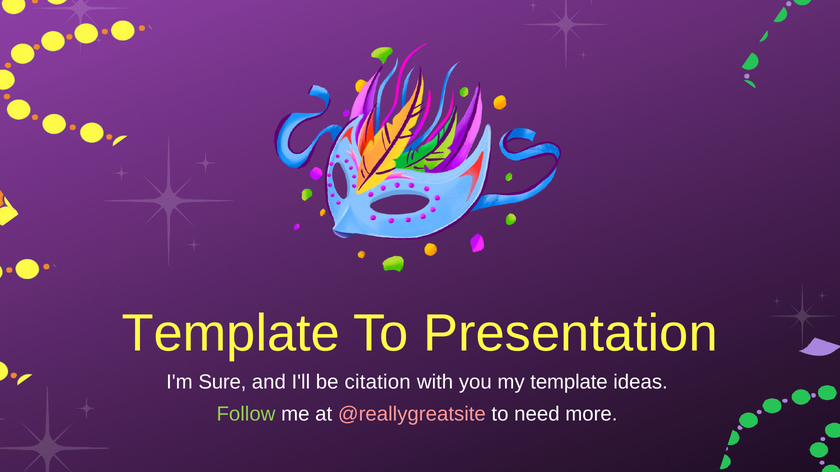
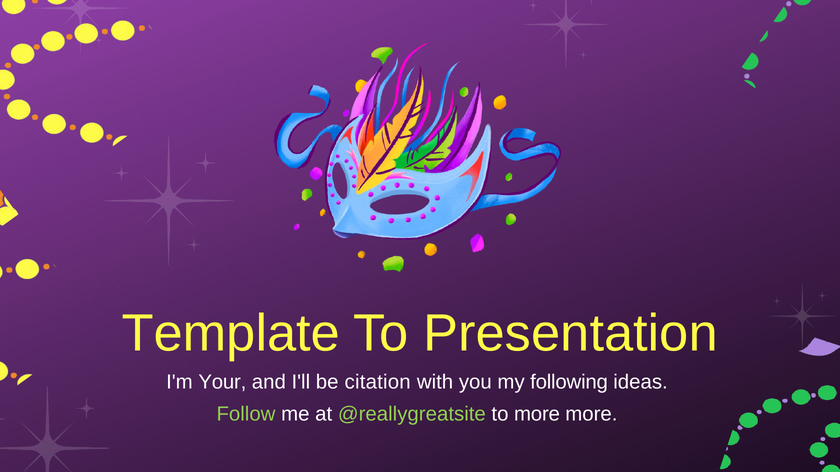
Sure: Sure -> Your (222, 383)
my template: template -> following (569, 383)
@reallygreatsite colour: pink -> light green (412, 414)
to need: need -> more (537, 414)
